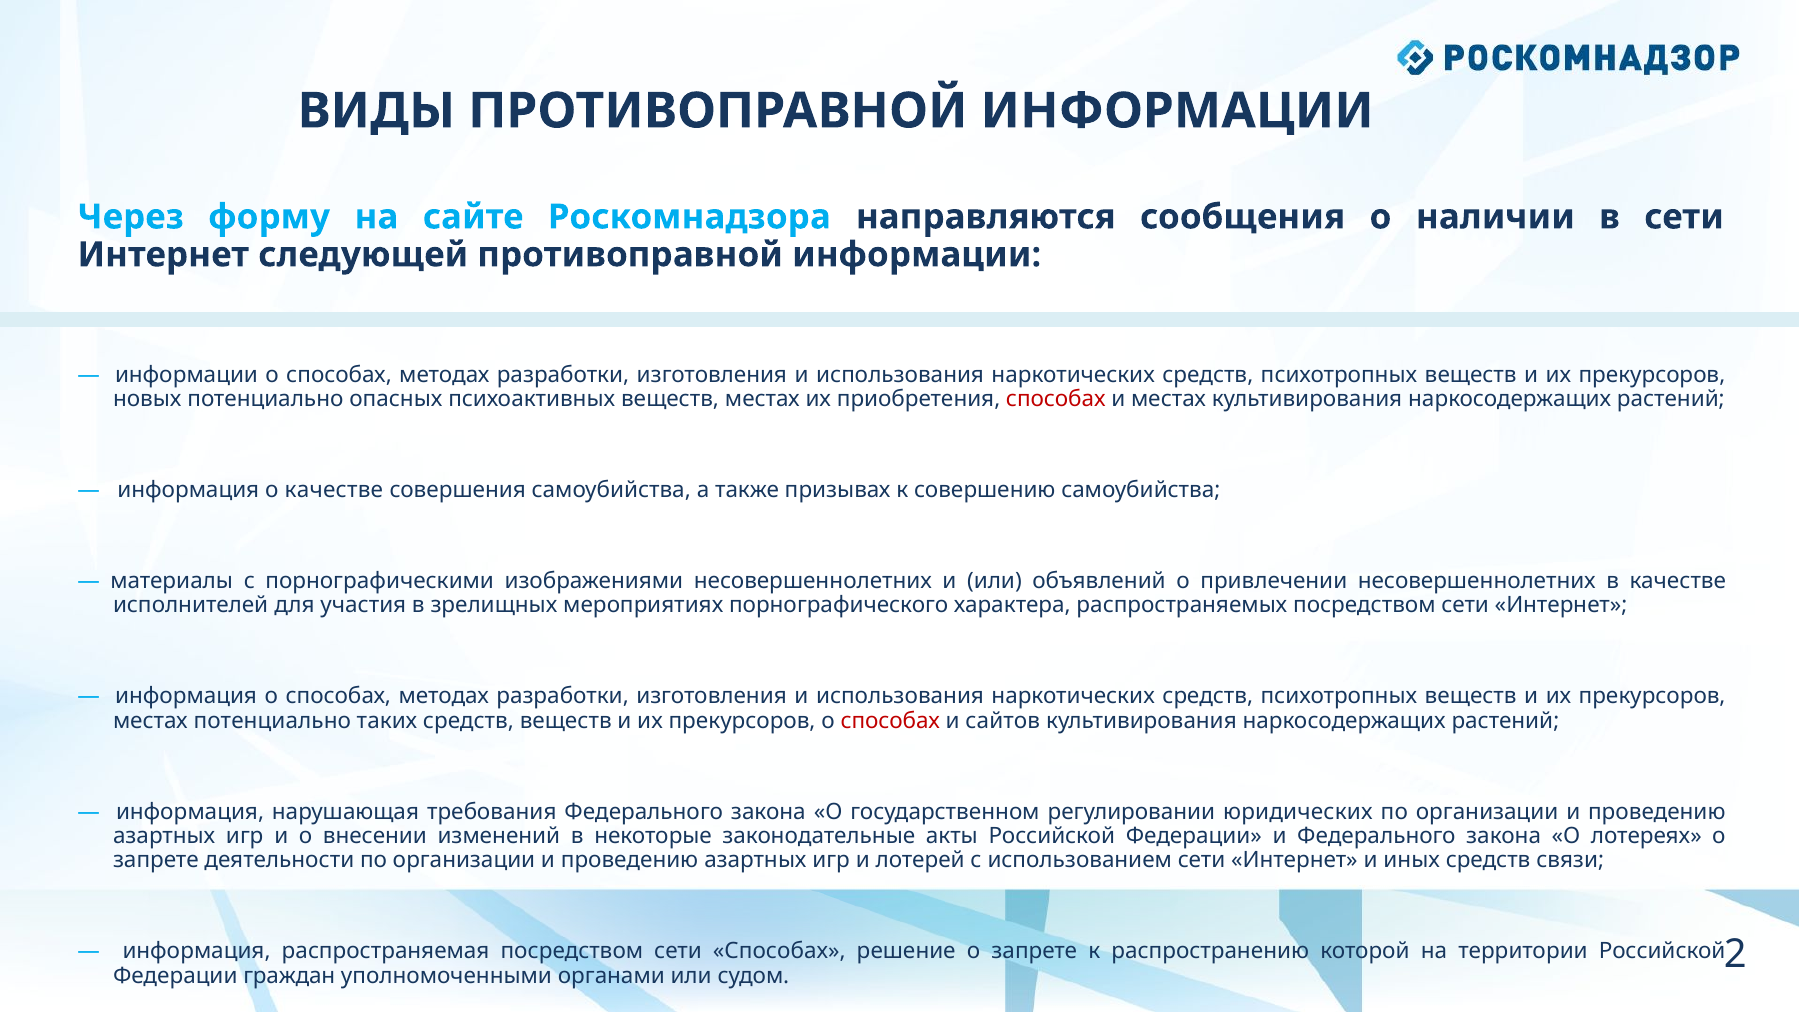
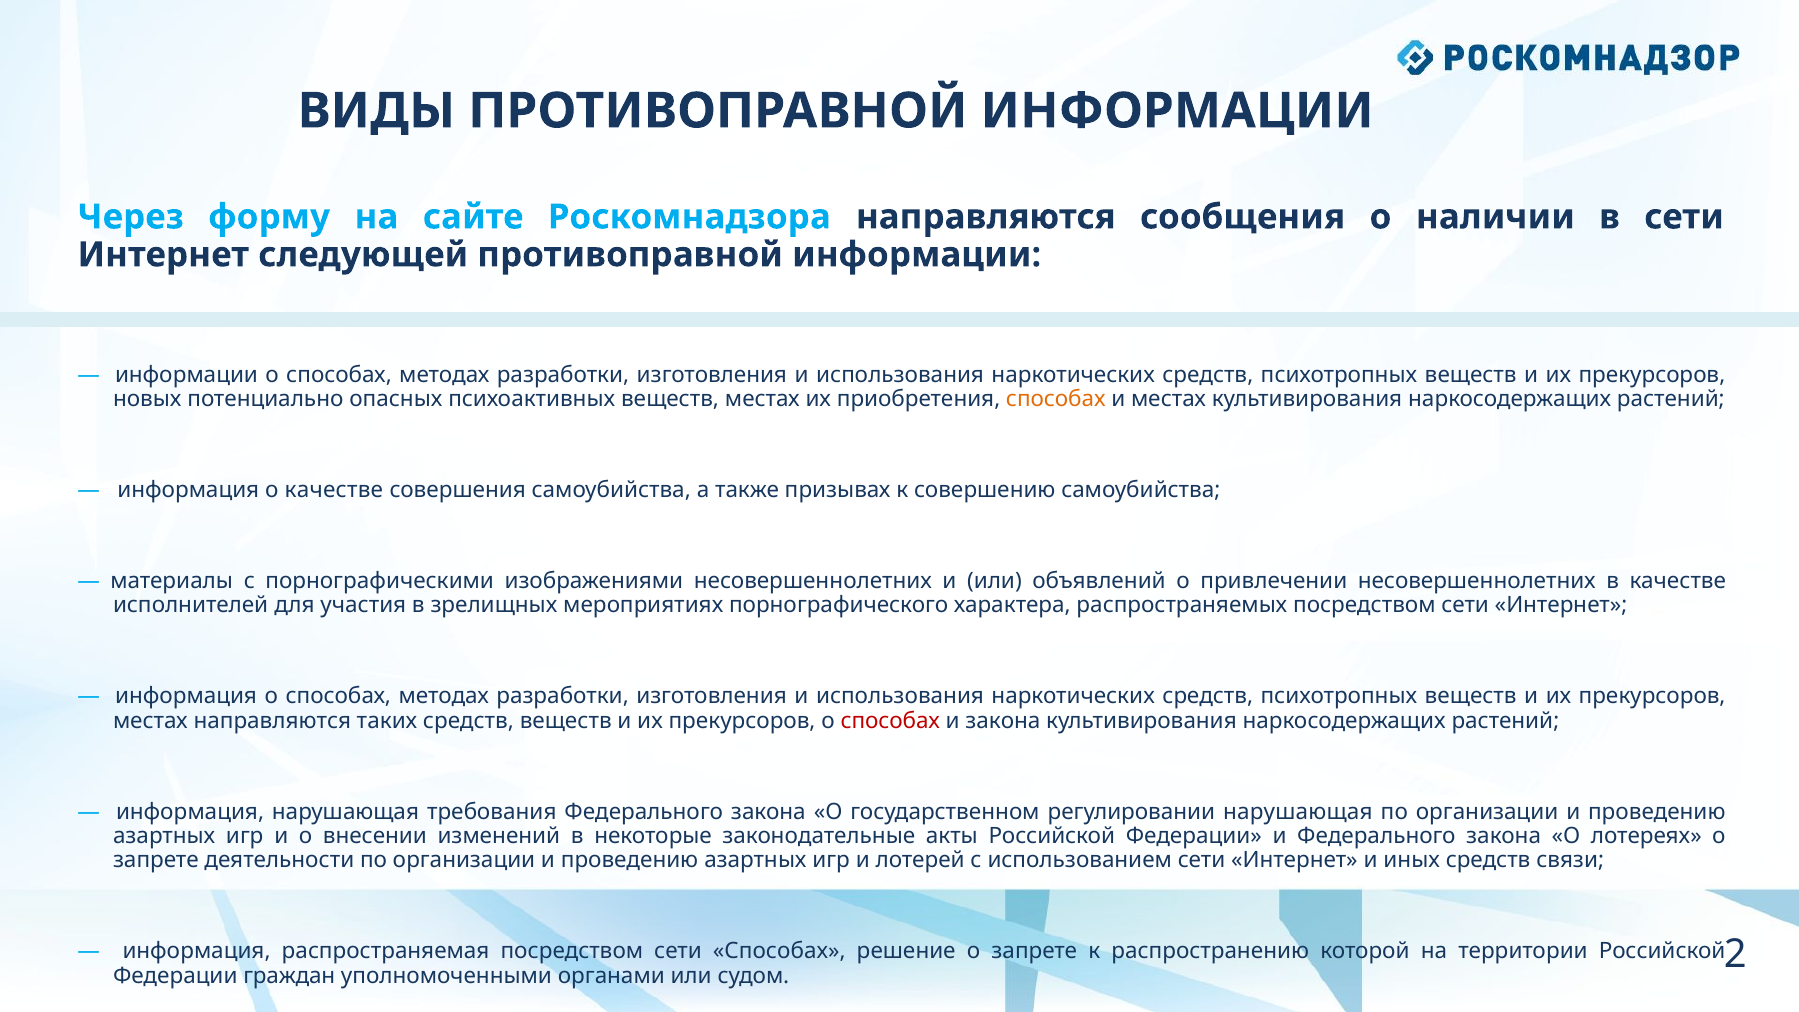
способах colour: red -> orange (1056, 399)
местах потенциально: потенциально -> направляются (272, 721)
и сайтов: сайтов -> закона (1003, 721)
регулировании юридических: юридических -> нарушающая (1298, 812)
